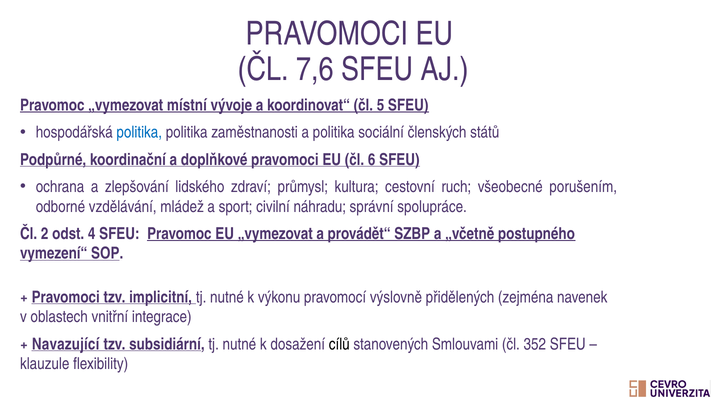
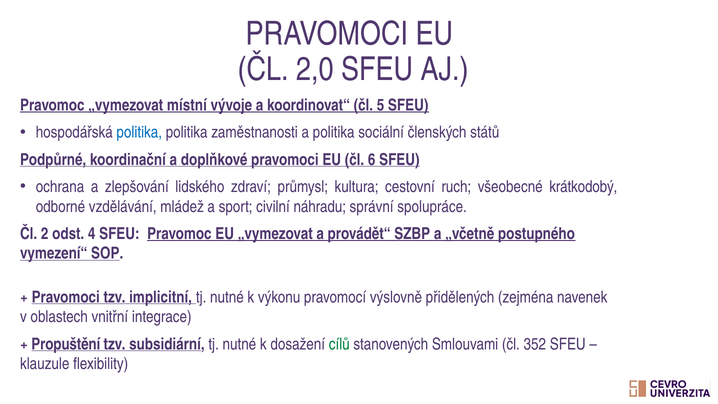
7,6: 7,6 -> 2,0 (315, 70)
porušením: porušením -> krátkodobý (583, 187)
Navazující: Navazující -> Propuštění (66, 344)
cílů colour: black -> green (339, 344)
